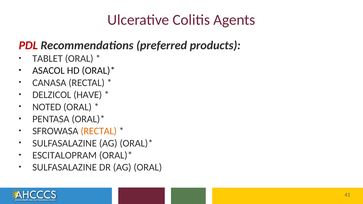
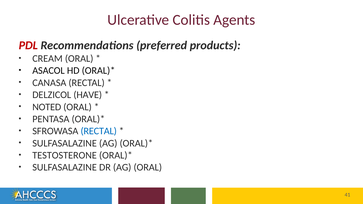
TABLET: TABLET -> CREAM (47, 59)
RECTAL colour: orange -> blue (99, 131)
ESCITALOPRAM: ESCITALOPRAM -> TESTOSTERONE (65, 155)
